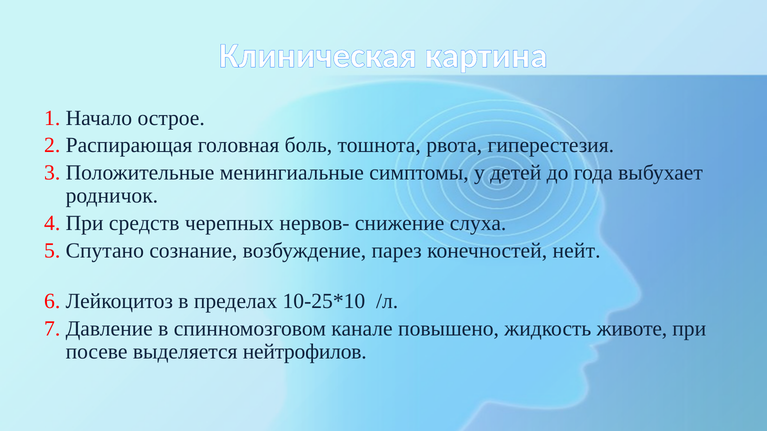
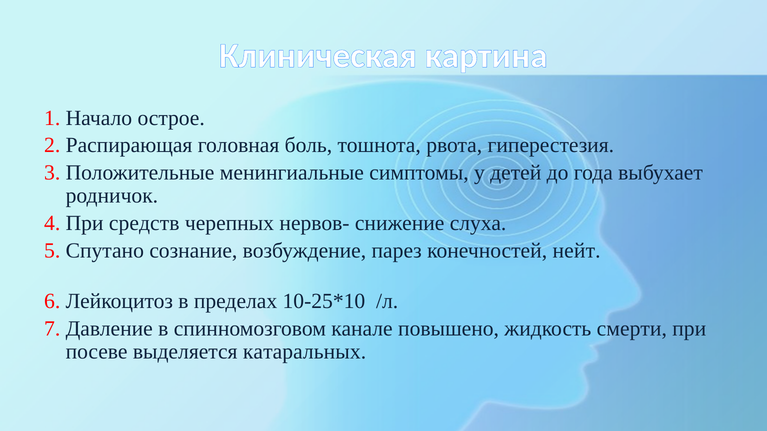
животе: животе -> смерти (632, 329)
нейтрофилов: нейтрофилов -> катаральных (305, 352)
